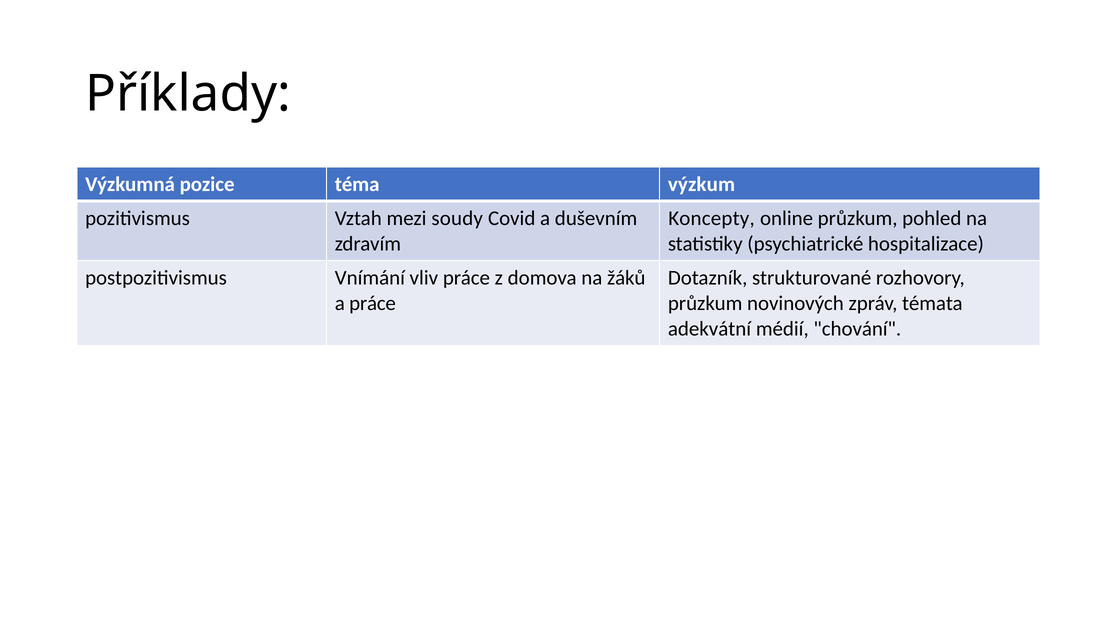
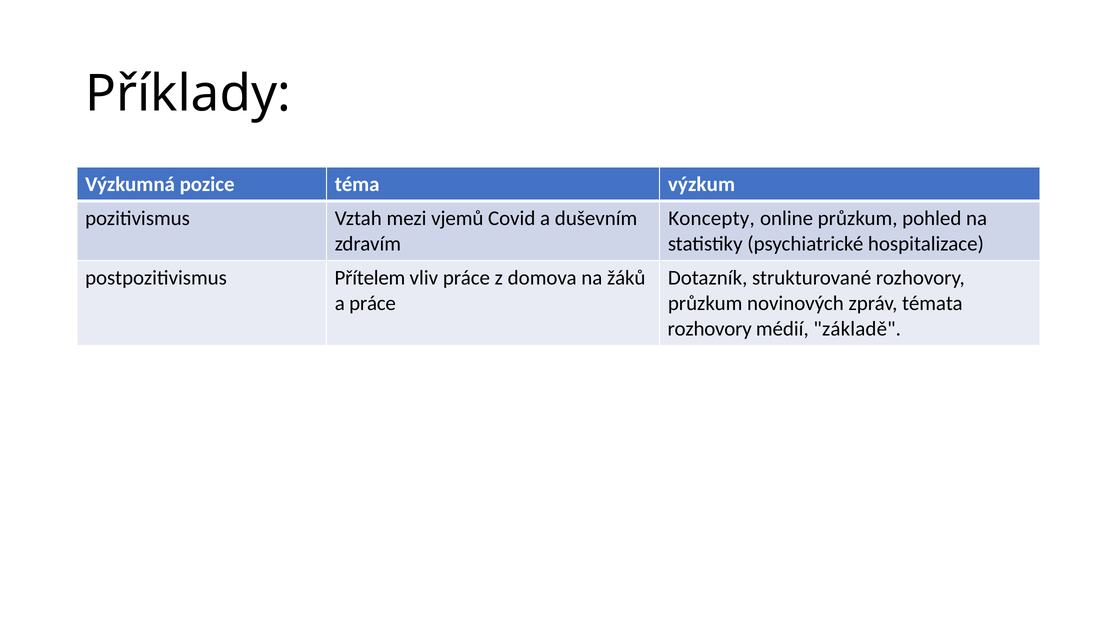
soudy: soudy -> vjemů (457, 218)
Vnímání: Vnímání -> Přítelem (370, 278)
adekvátní: adekvátní -> rozhovory (710, 329)
chování: chování -> základě (857, 329)
